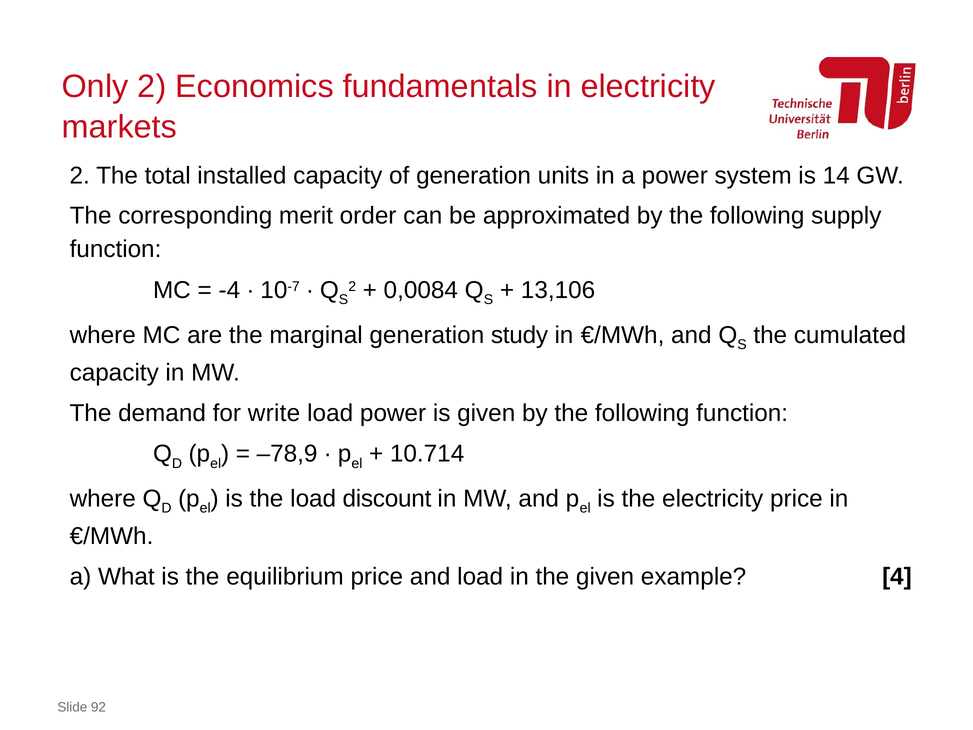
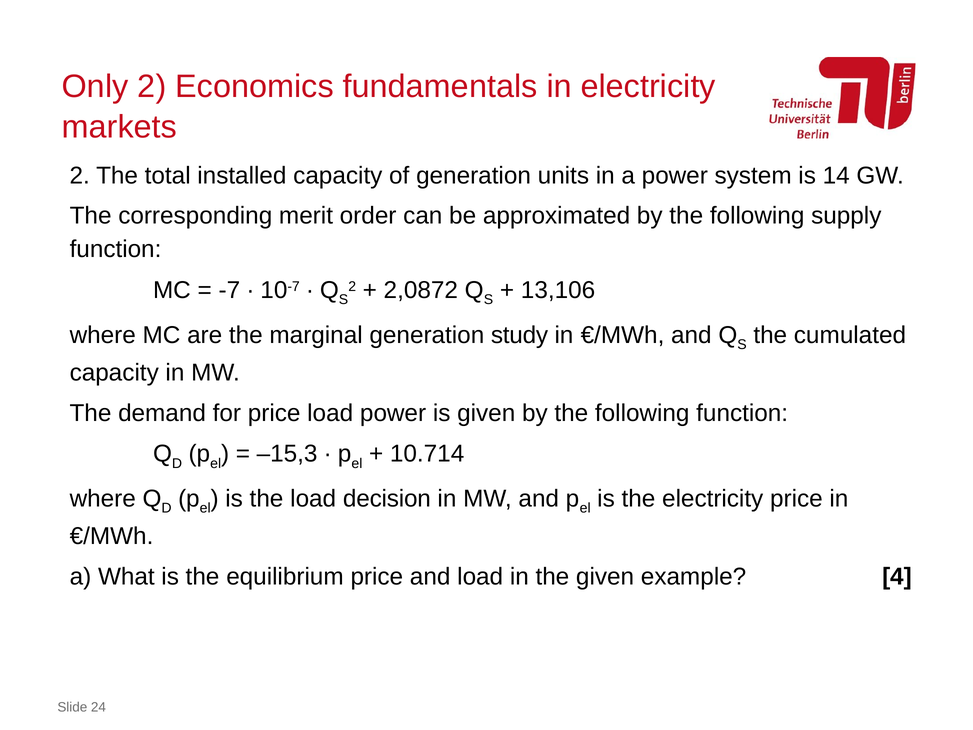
-4: -4 -> -7 (229, 290)
0,0084: 0,0084 -> 2,0872 (421, 290)
for write: write -> price (274, 413)
–78,9: –78,9 -> –15,3 (287, 454)
discount: discount -> decision (387, 499)
92: 92 -> 24 (98, 707)
